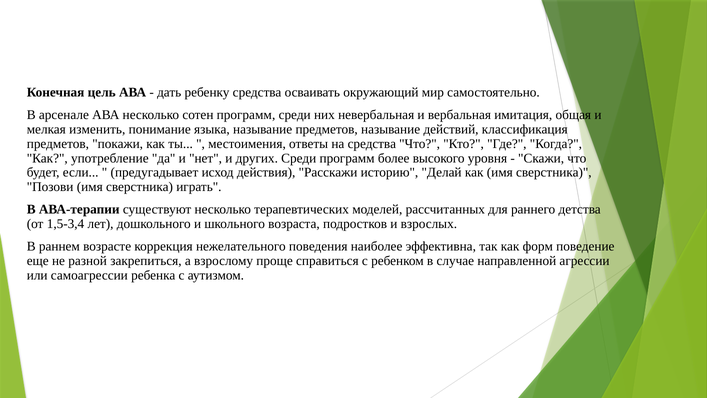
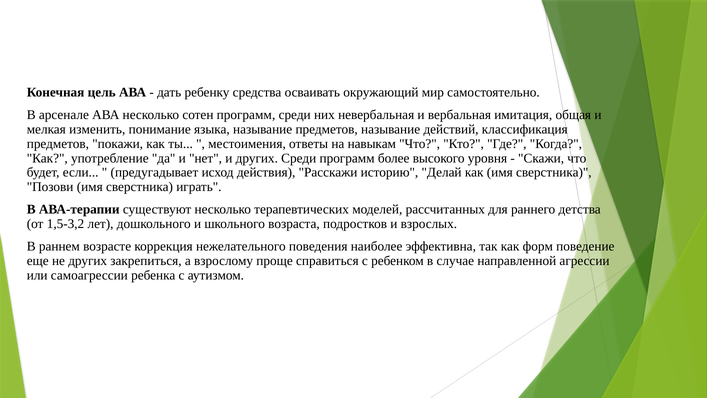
на средства: средства -> навыкам (372, 144)
1,5‑3,4: 1,5‑3,4 -> 1,5‑3,2 (65, 224)
не разной: разной -> других (88, 261)
